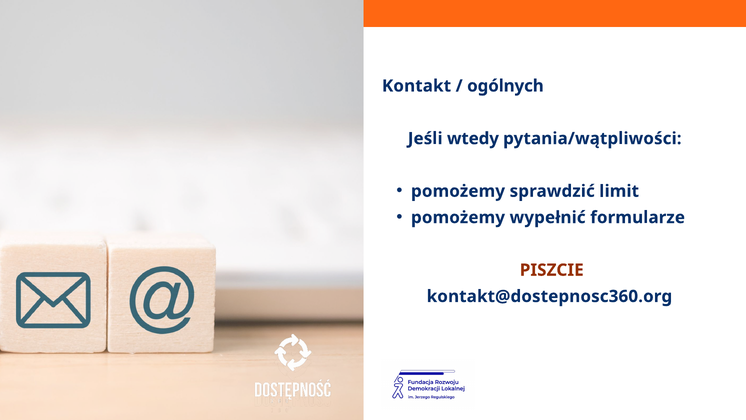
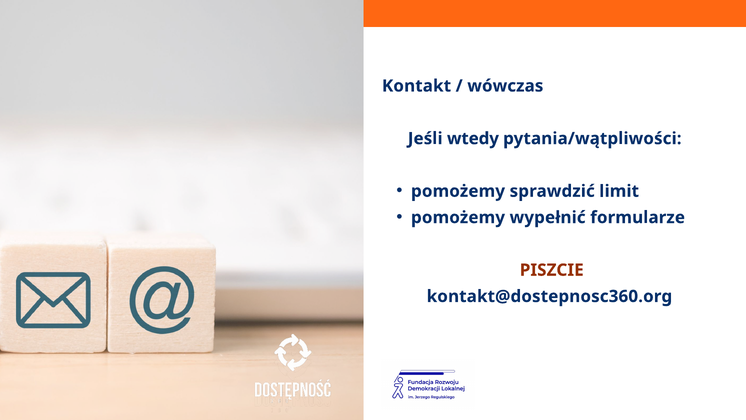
ogólnych: ogólnych -> wówczas (505, 86)
